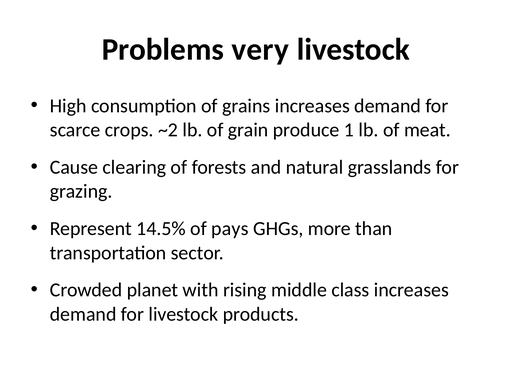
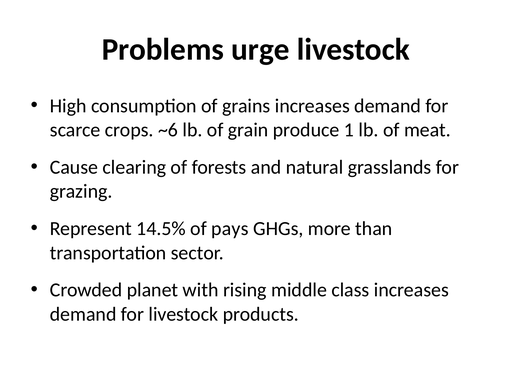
very: very -> urge (260, 50)
~2: ~2 -> ~6 (168, 130)
